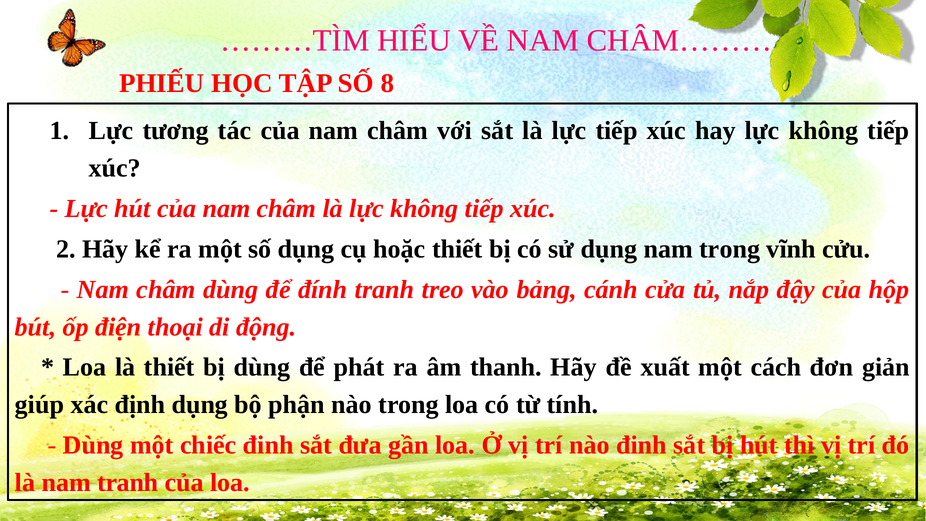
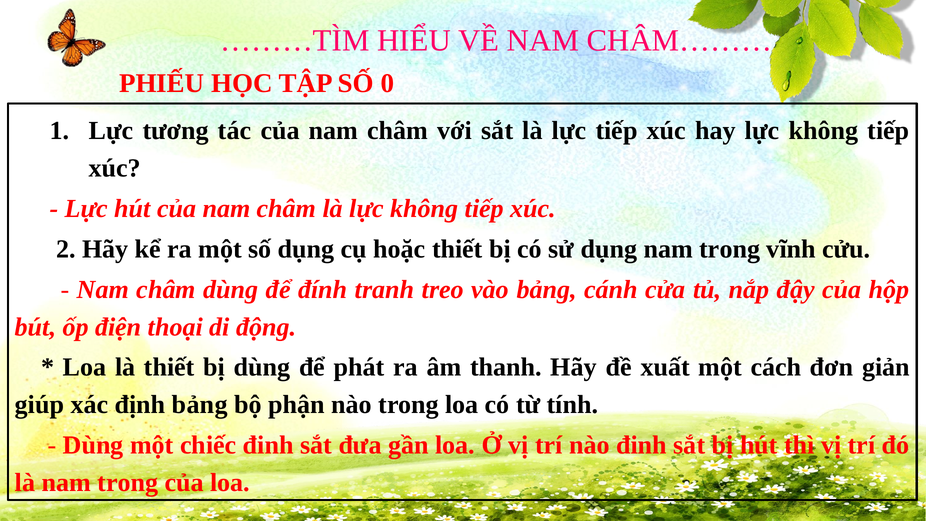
8: 8 -> 0 (387, 83)
định dụng: dụng -> bảng (200, 405)
là nam tranh: tranh -> trong (128, 483)
